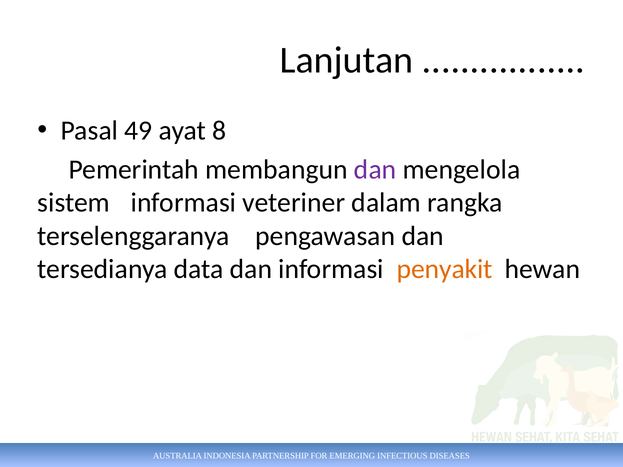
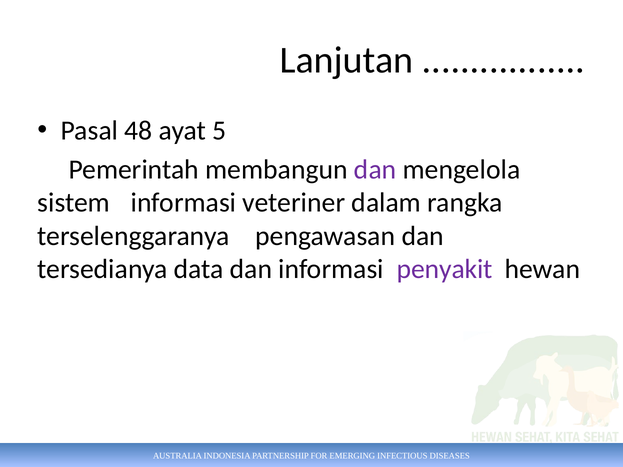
49: 49 -> 48 (138, 131)
8: 8 -> 5 (219, 131)
penyakit colour: orange -> purple (445, 269)
